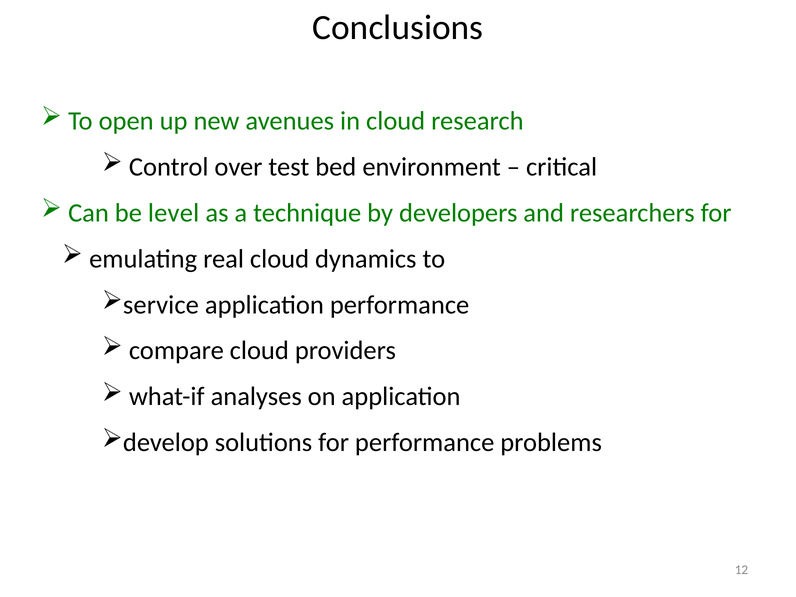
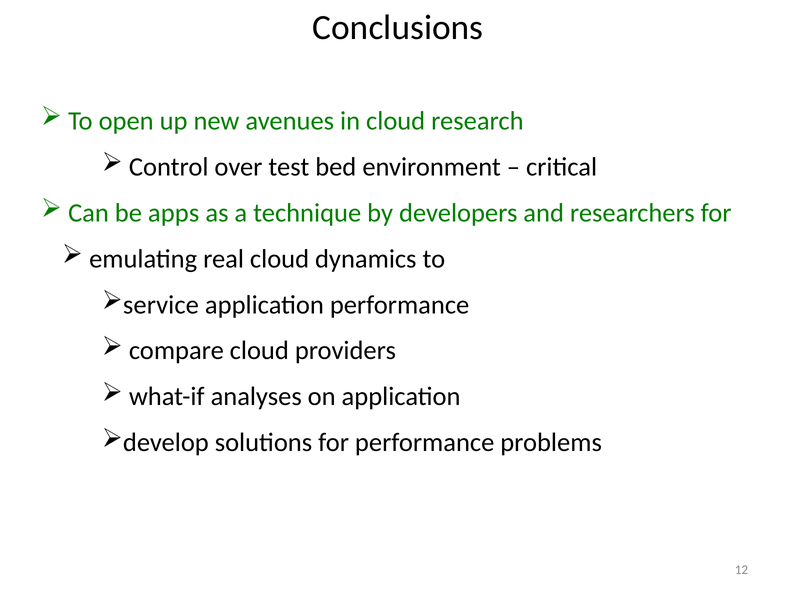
level: level -> apps (174, 213)
